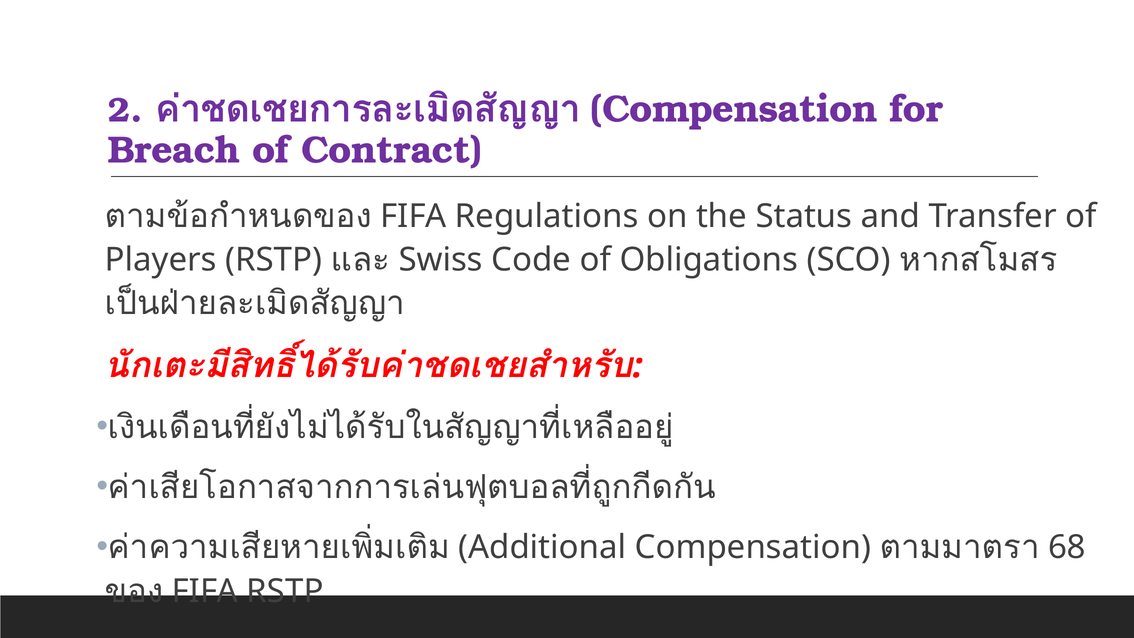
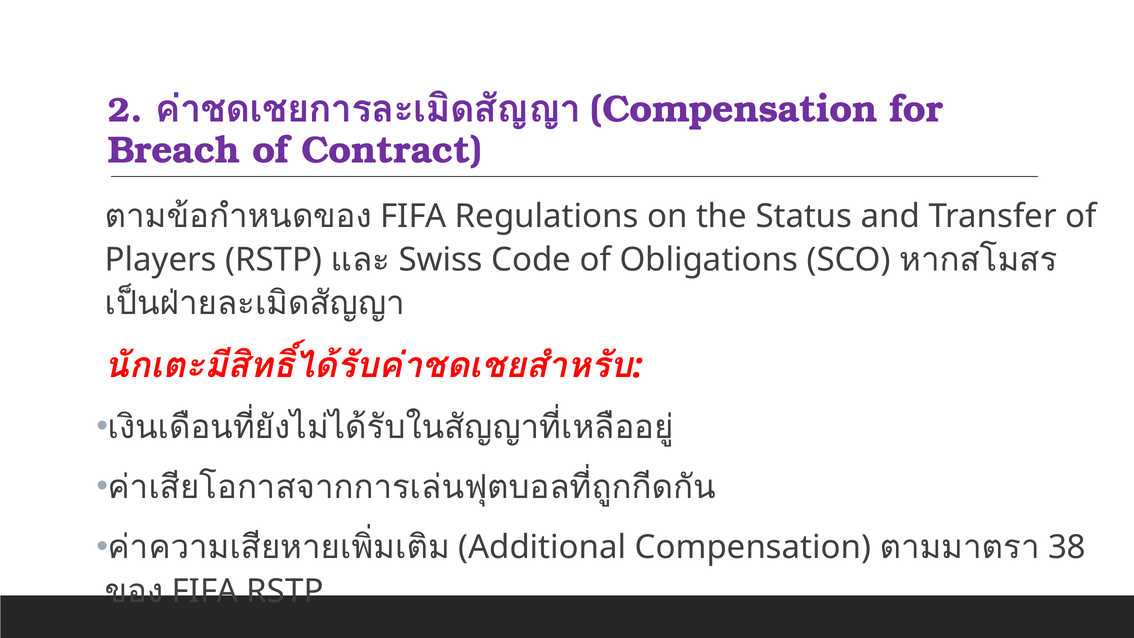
68: 68 -> 38 (1067, 547)
